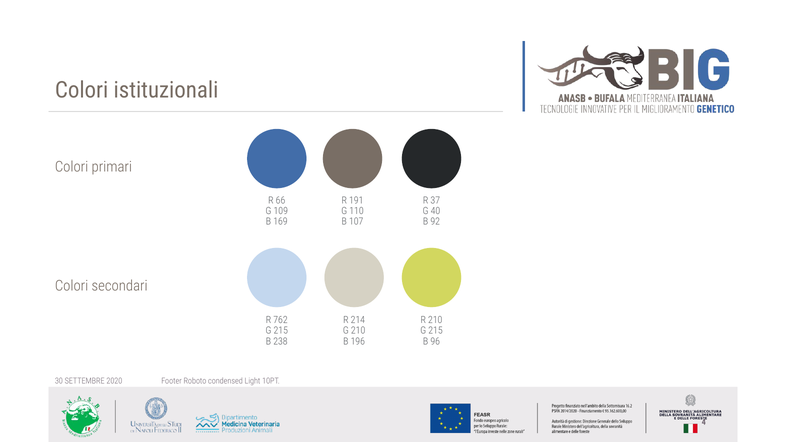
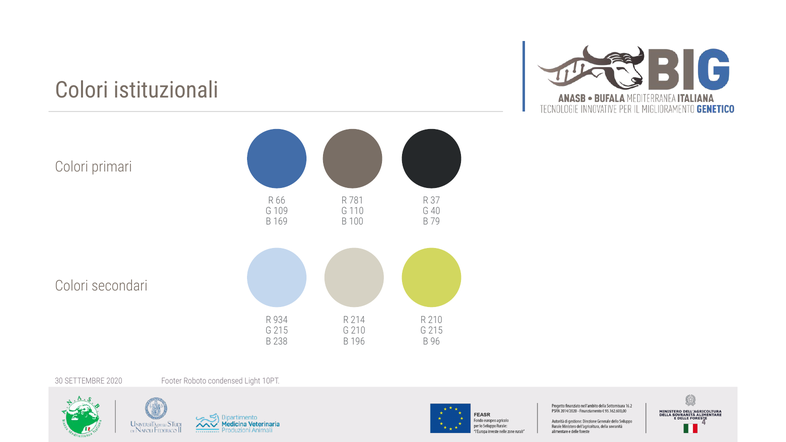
191: 191 -> 781 (356, 200)
107: 107 -> 100 (356, 222)
92: 92 -> 79 (435, 222)
762: 762 -> 934 (281, 320)
